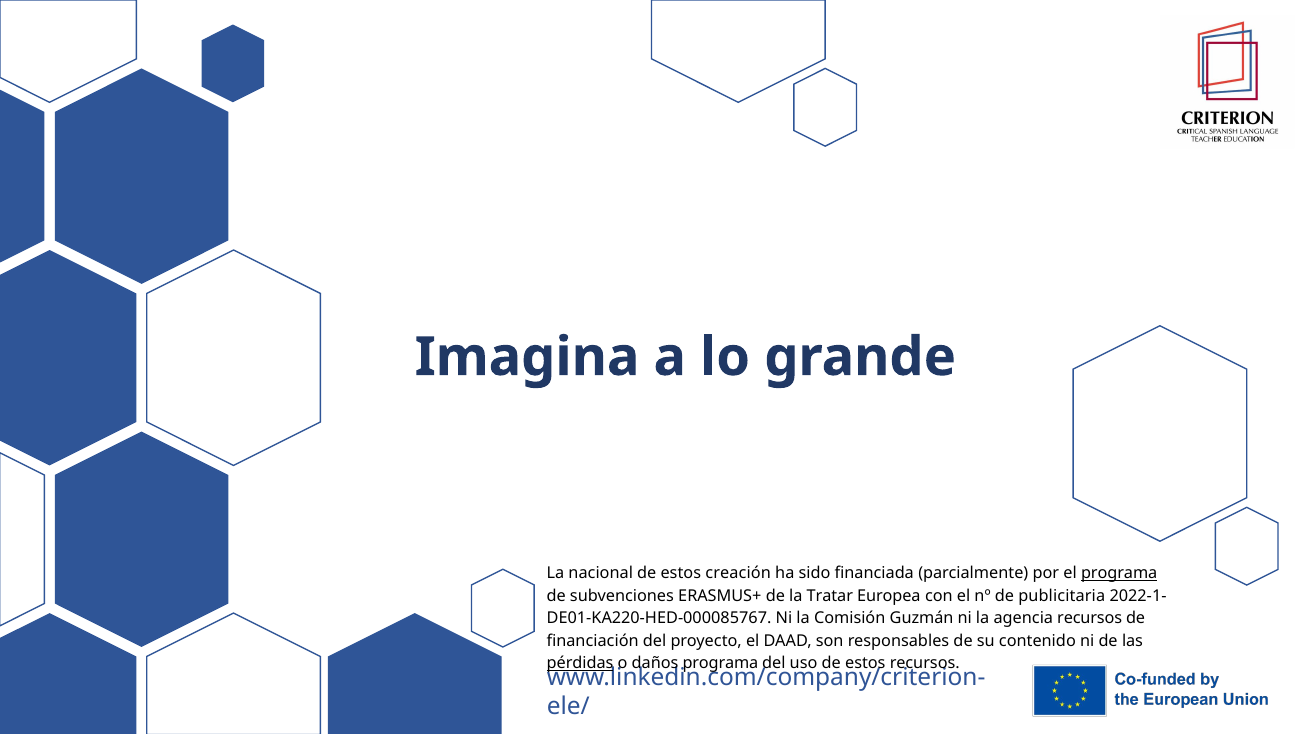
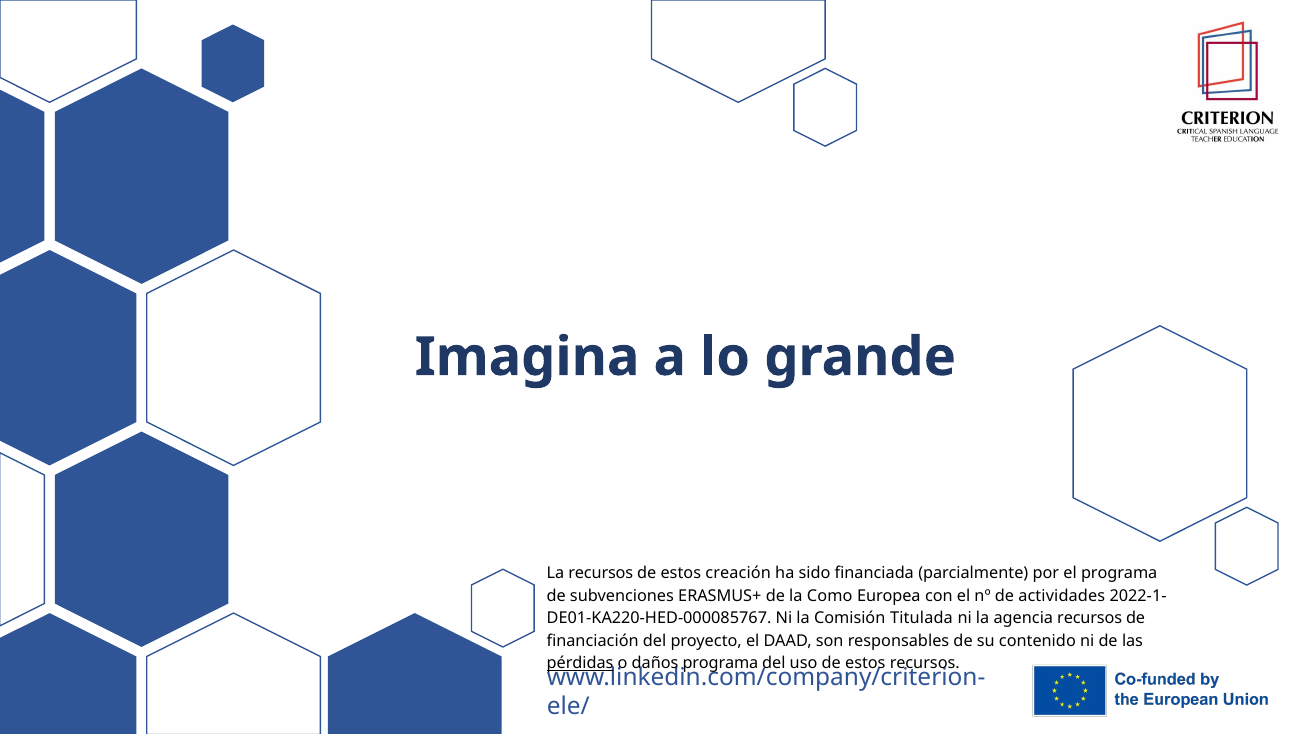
La nacional: nacional -> recursos (601, 573)
programa underline: present -> none (1119, 573)
Tratar: Tratar -> Como (830, 595)
publicitaria: publicitaria -> actividades (1062, 595)
Guzmán: Guzmán -> Titulada (921, 618)
